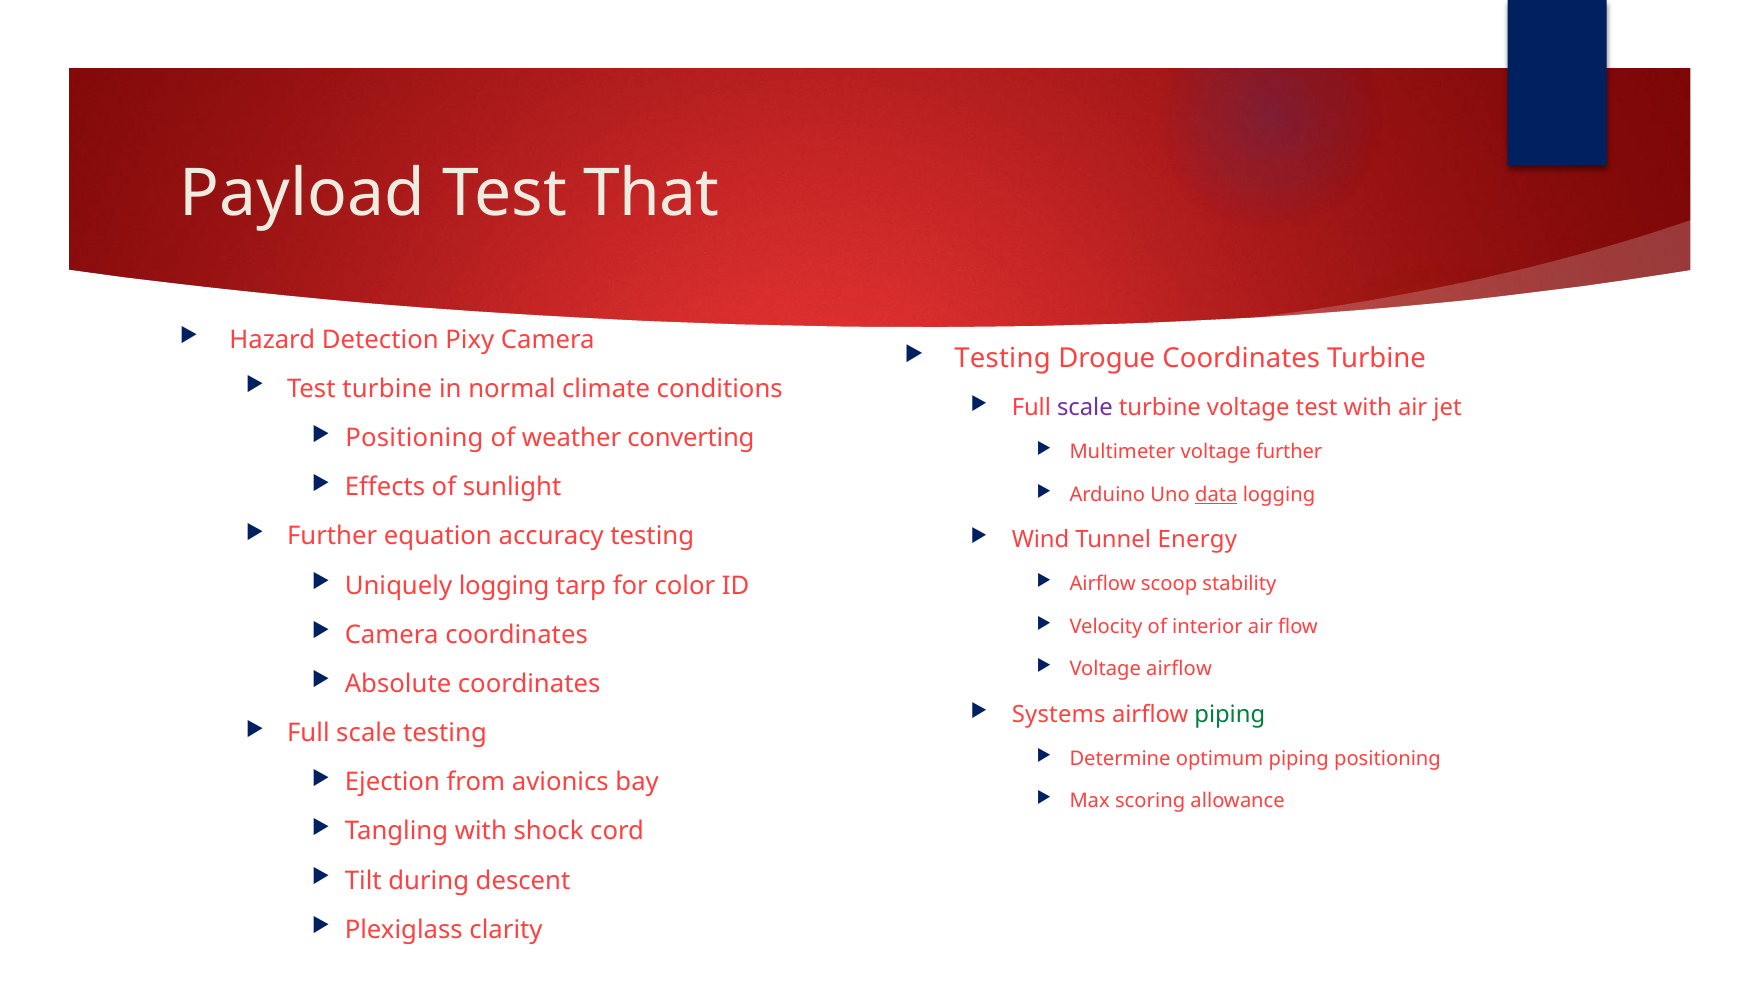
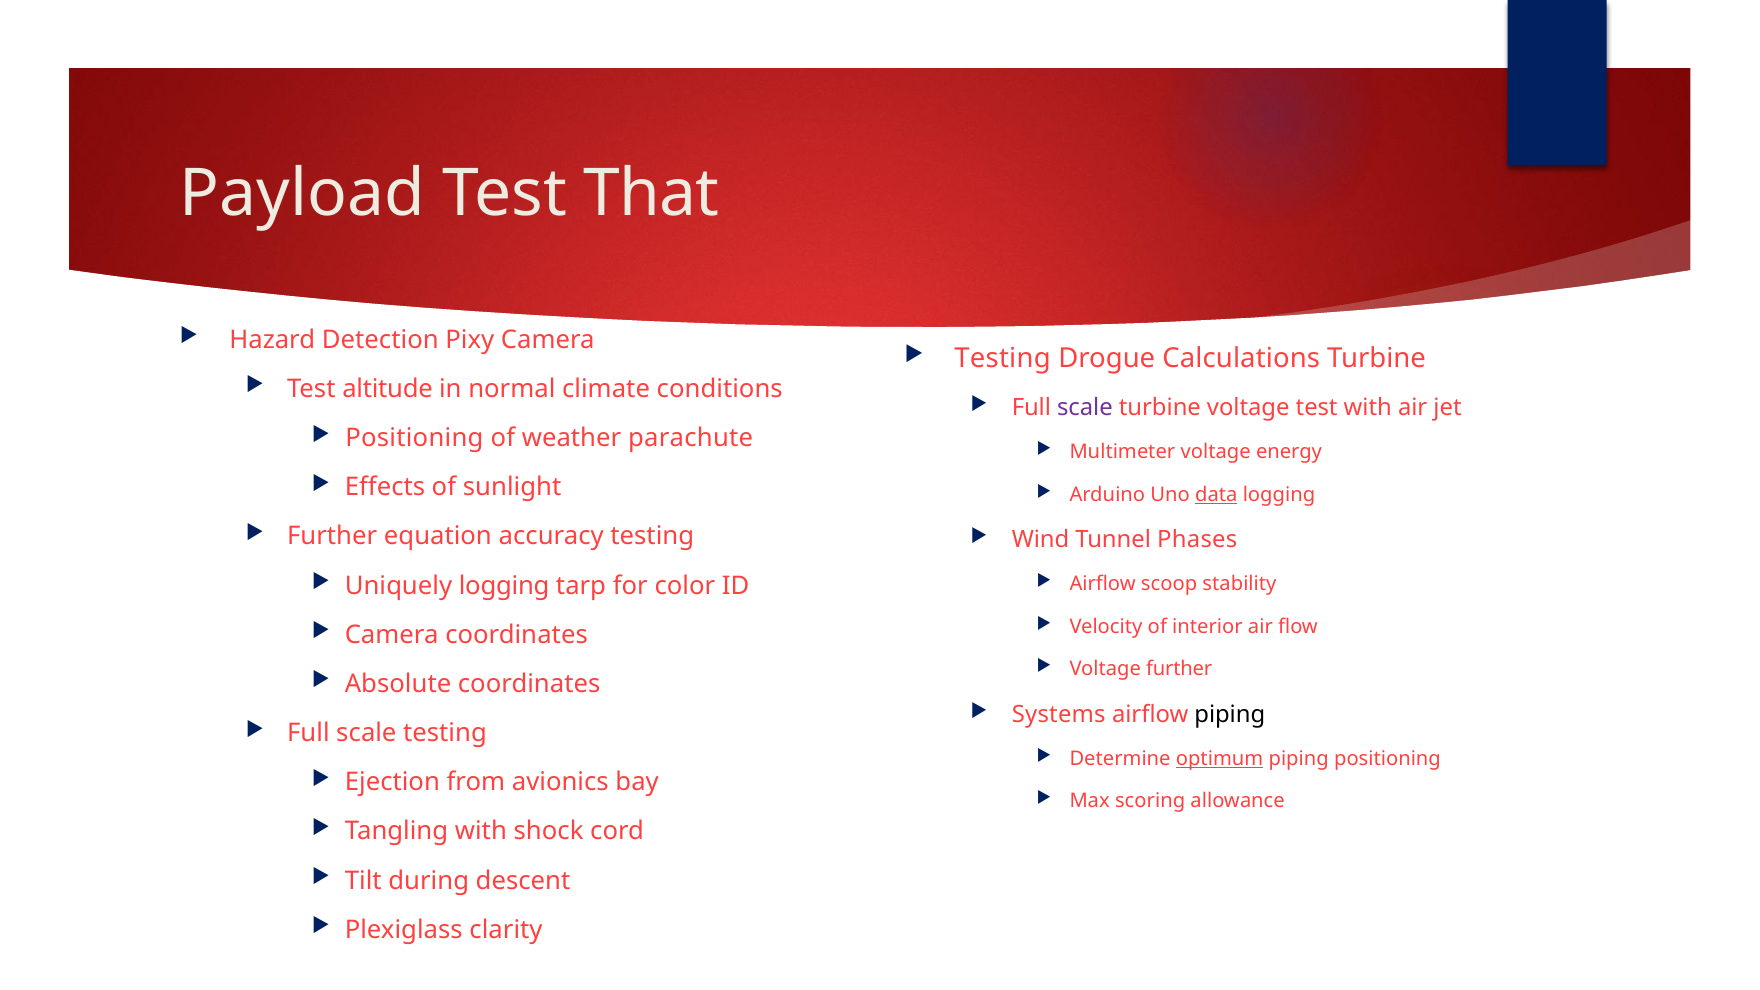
Drogue Coordinates: Coordinates -> Calculations (1241, 358)
Test turbine: turbine -> altitude (388, 389)
converting: converting -> parachute (691, 438)
voltage further: further -> energy (1289, 452)
Energy: Energy -> Phases (1197, 540)
Voltage airflow: airflow -> further (1179, 669)
piping colour: green -> black (1230, 714)
optimum underline: none -> present (1220, 759)
